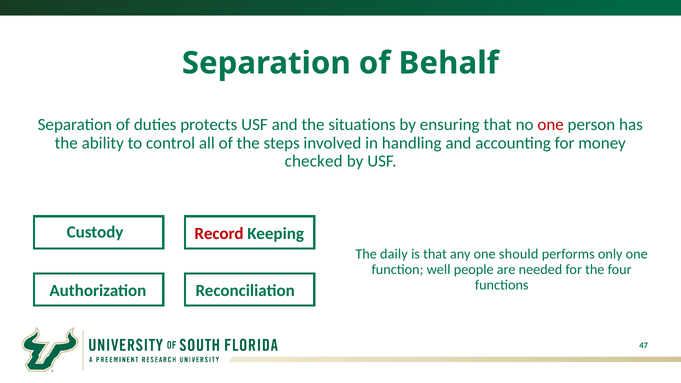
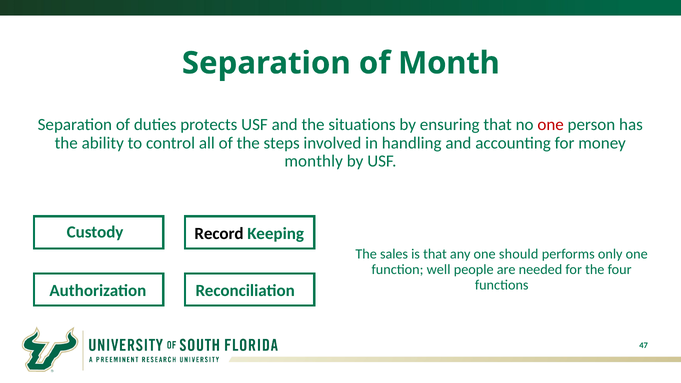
Behalf: Behalf -> Month (449, 63)
checked: checked -> monthly (314, 161)
Record colour: red -> black (219, 233)
daily: daily -> sales (394, 254)
